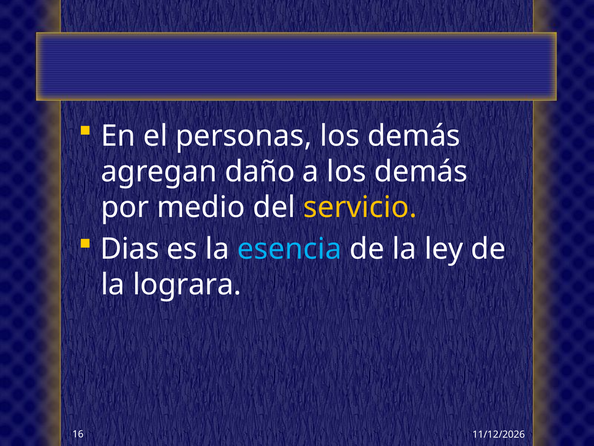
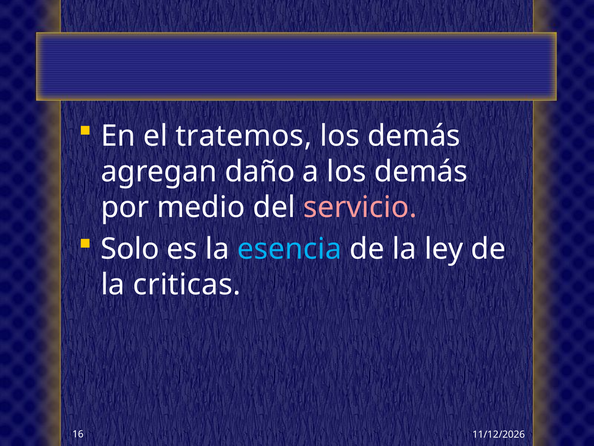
personas: personas -> tratemos (244, 136)
servicio colour: yellow -> pink (360, 207)
Dias: Dias -> Solo (130, 249)
lograra: lograra -> criticas (187, 284)
